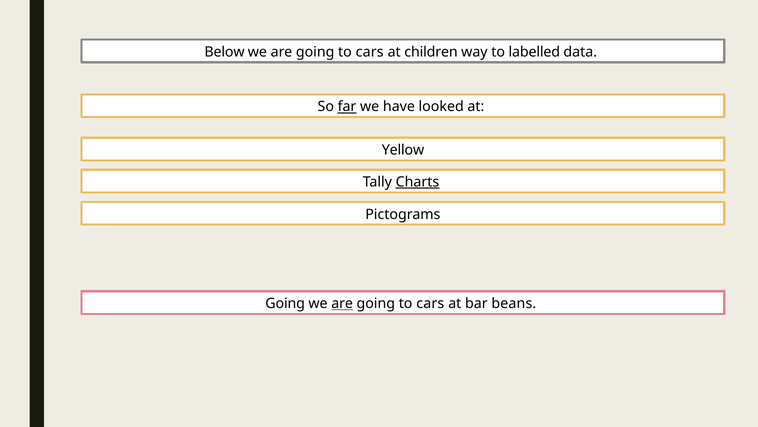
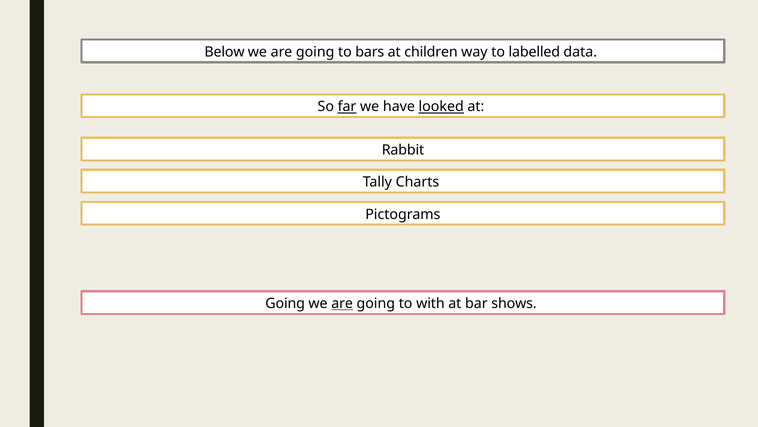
cars: cars -> bars (370, 52)
looked underline: none -> present (441, 107)
Yellow: Yellow -> Rabbit (403, 150)
Charts underline: present -> none (417, 182)
cars: cars -> with (430, 303)
beans: beans -> shows (514, 303)
